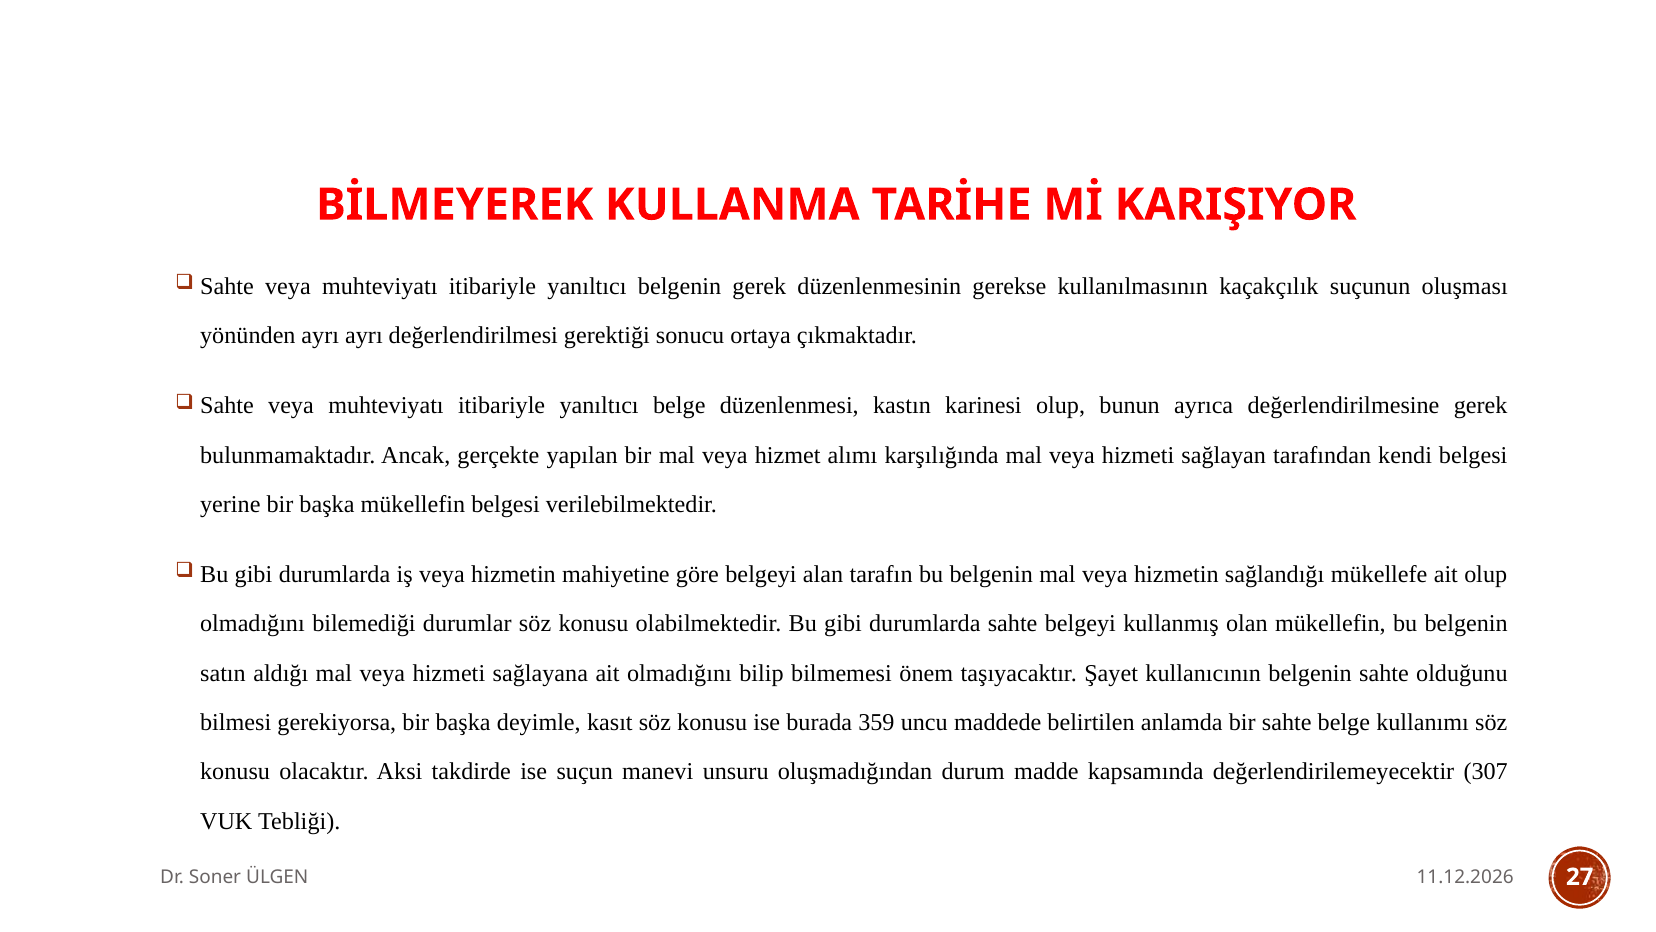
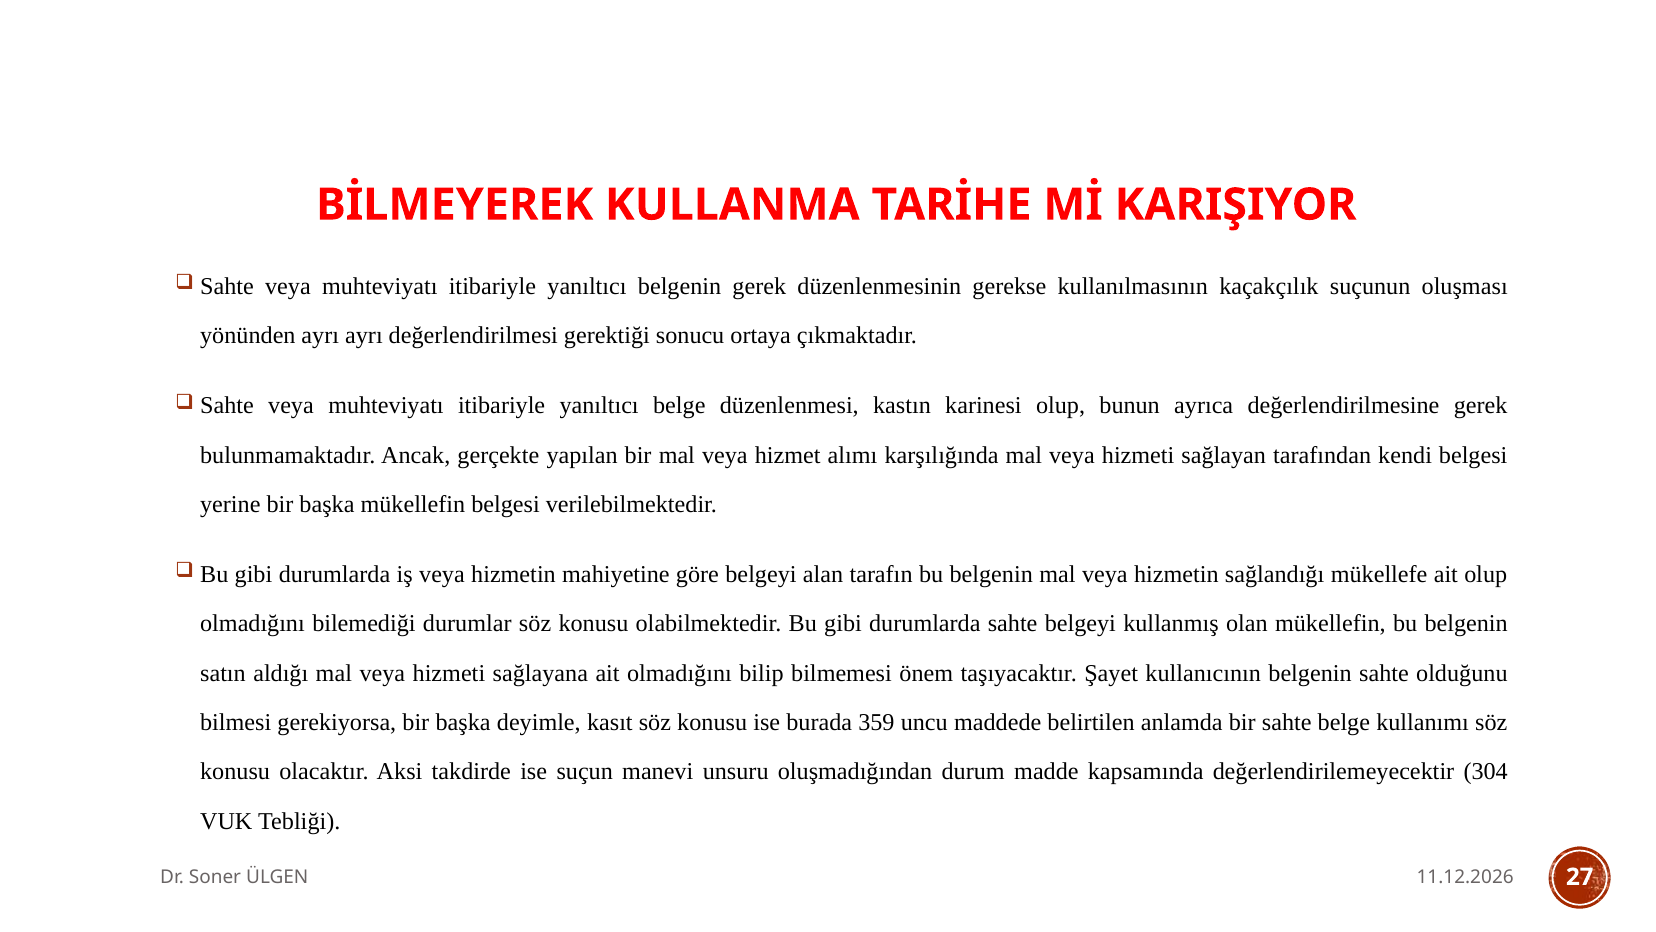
307: 307 -> 304 (1486, 771)
